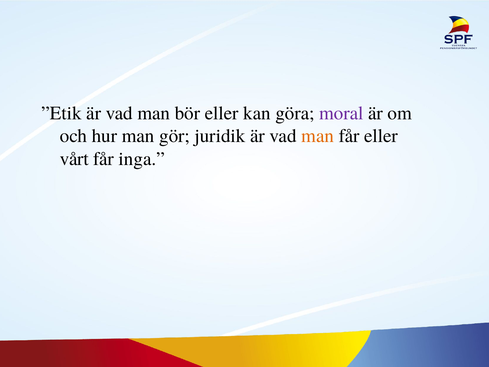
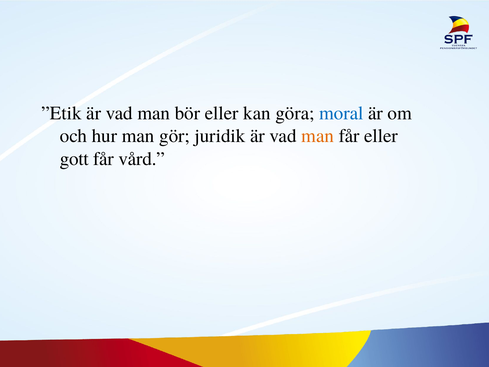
moral colour: purple -> blue (341, 113)
vårt: vårt -> gott (74, 159)
inga: inga -> vård (142, 159)
